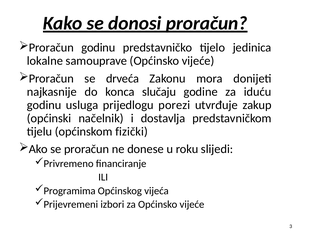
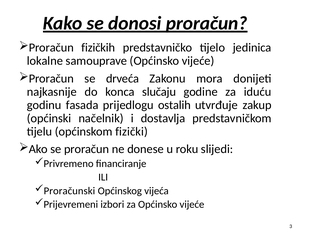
Proračun godinu: godinu -> fizičkih (98, 48)
usluga: usluga -> fasada (82, 105)
porezi: porezi -> ostalih (174, 105)
Programima: Programima -> Proračunski (69, 191)
